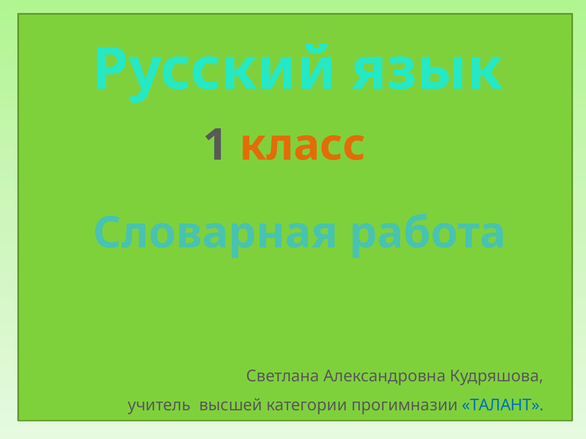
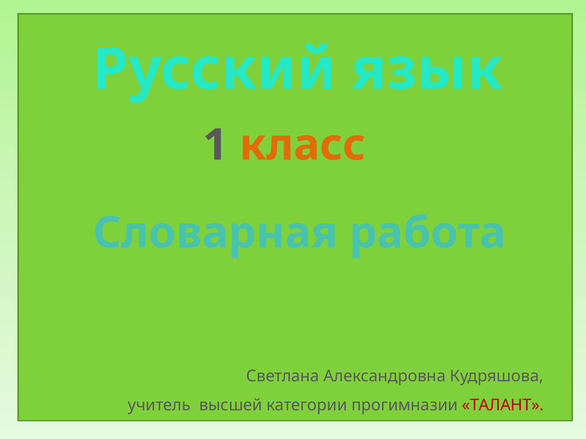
ТАЛАНТ colour: blue -> red (503, 406)
